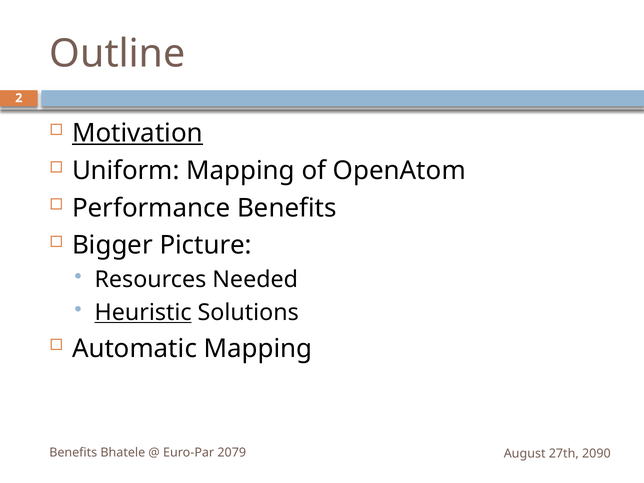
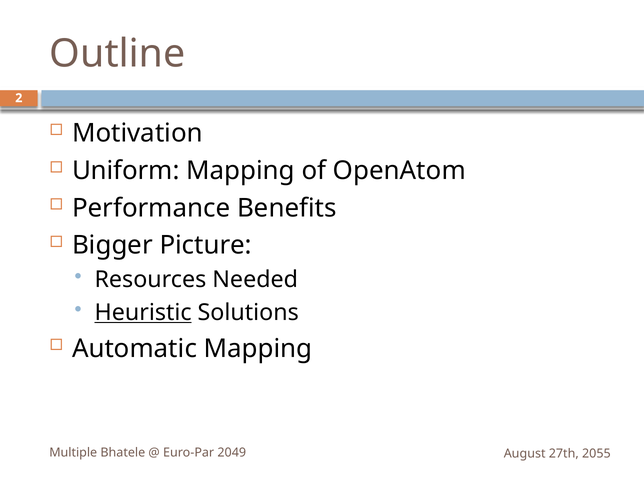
Motivation underline: present -> none (137, 133)
Benefits: Benefits -> Multiple (73, 453)
2079: 2079 -> 2049 (232, 453)
2090: 2090 -> 2055 (596, 454)
